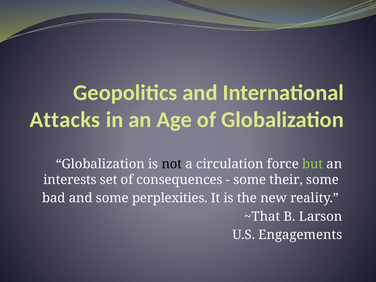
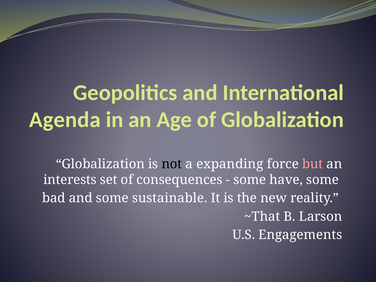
Attacks: Attacks -> Agenda (65, 120)
circulation: circulation -> expanding (230, 164)
but colour: light green -> pink (313, 164)
their: their -> have (286, 180)
perplexities: perplexities -> sustainable (170, 198)
